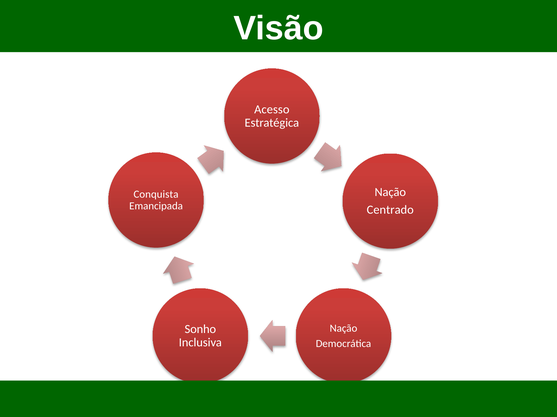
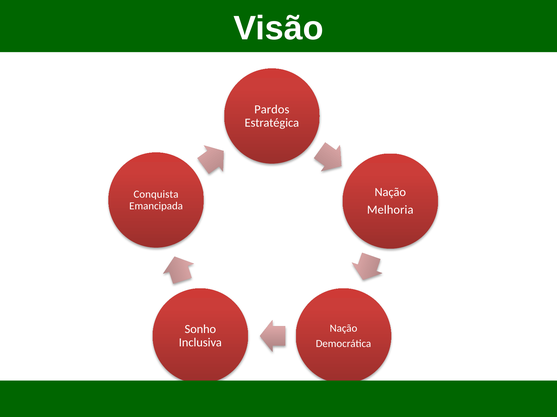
Acesso: Acesso -> Pardos (272, 110)
Centrado: Centrado -> Melhoria (390, 210)
